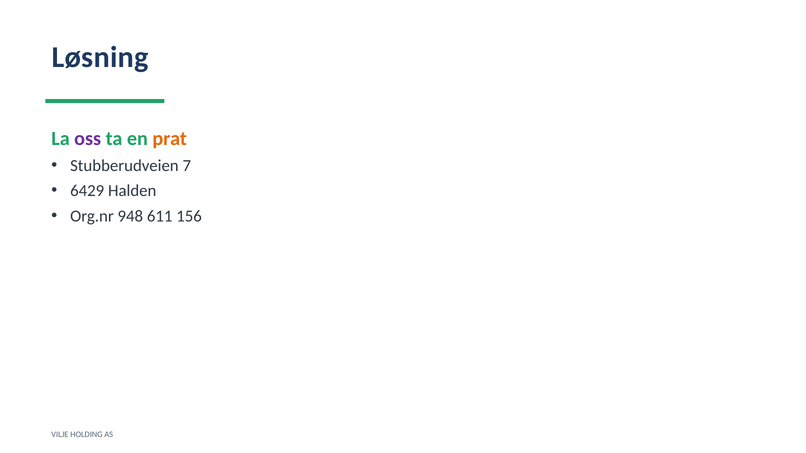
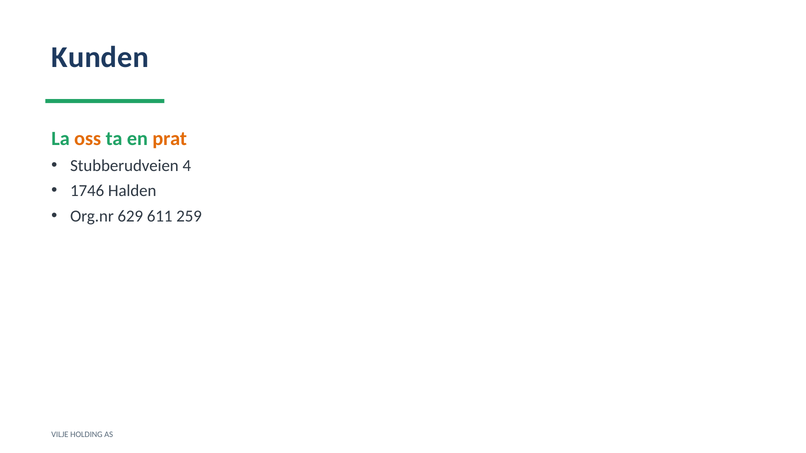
Løsning: Løsning -> Kunden (100, 58)
oss colour: purple -> orange (88, 139)
7: 7 -> 4 (187, 166)
6429: 6429 -> 1746 (87, 191)
948: 948 -> 629 (130, 216)
156: 156 -> 259 (189, 216)
